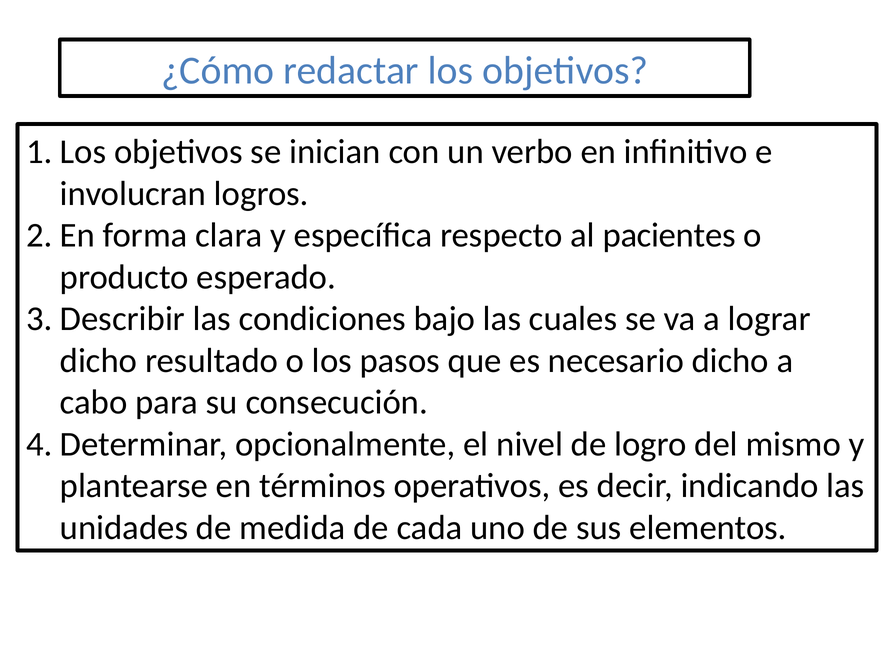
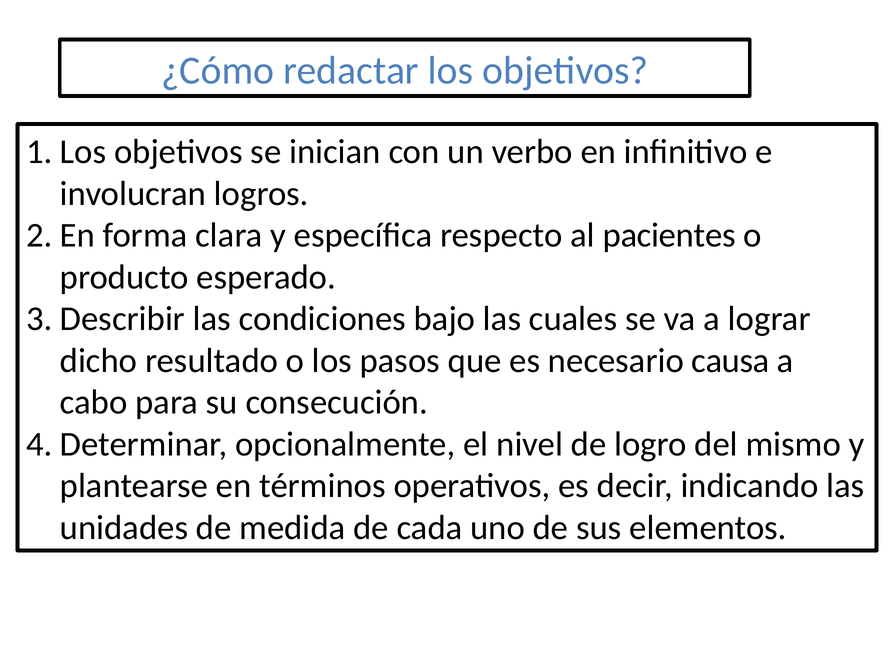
necesario dicho: dicho -> causa (730, 360)
